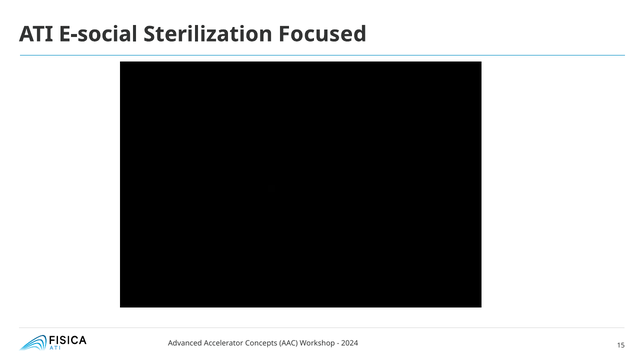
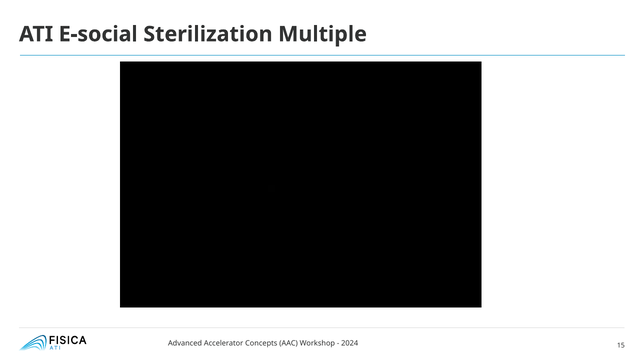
Focused: Focused -> Multiple (323, 34)
